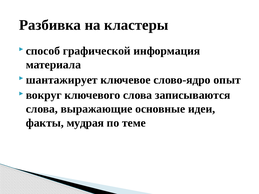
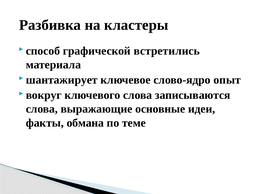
информация: информация -> встретились (167, 51)
мудрая: мудрая -> обмана (85, 123)
